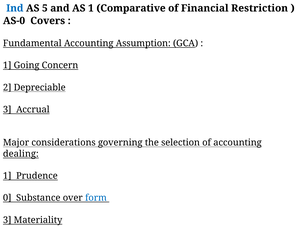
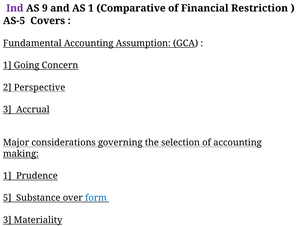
Ind colour: blue -> purple (15, 8)
5: 5 -> 9 (45, 8)
AS-0: AS-0 -> AS-5 (14, 21)
Depreciable: Depreciable -> Perspective (40, 87)
dealing: dealing -> making (21, 154)
0: 0 -> 5 (7, 198)
